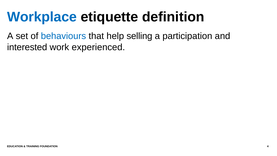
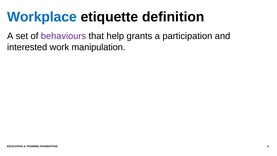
behaviours colour: blue -> purple (63, 36)
selling: selling -> grants (139, 36)
experienced: experienced -> manipulation (98, 47)
